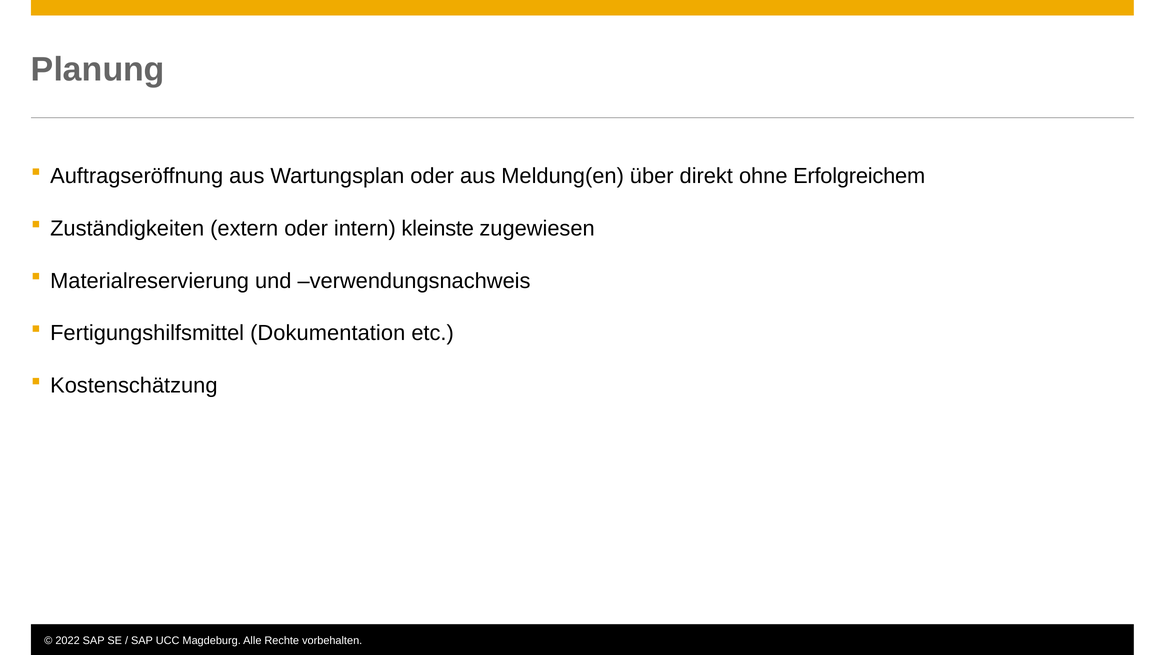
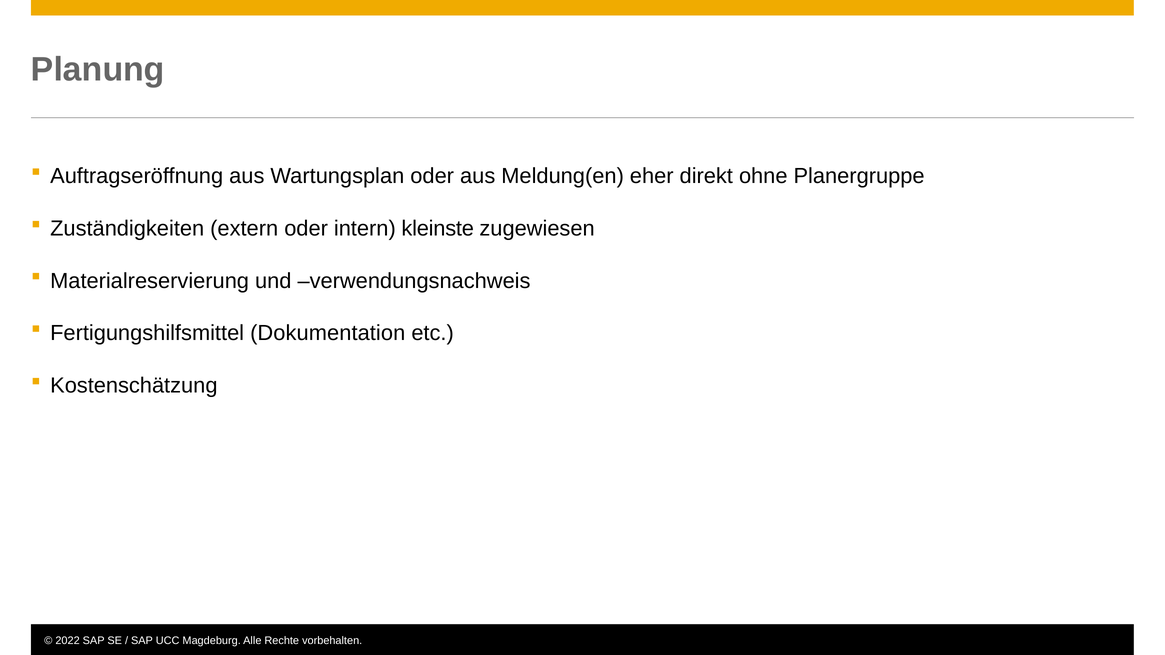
über: über -> eher (652, 176)
Erfolgreichem: Erfolgreichem -> Planergruppe (859, 176)
